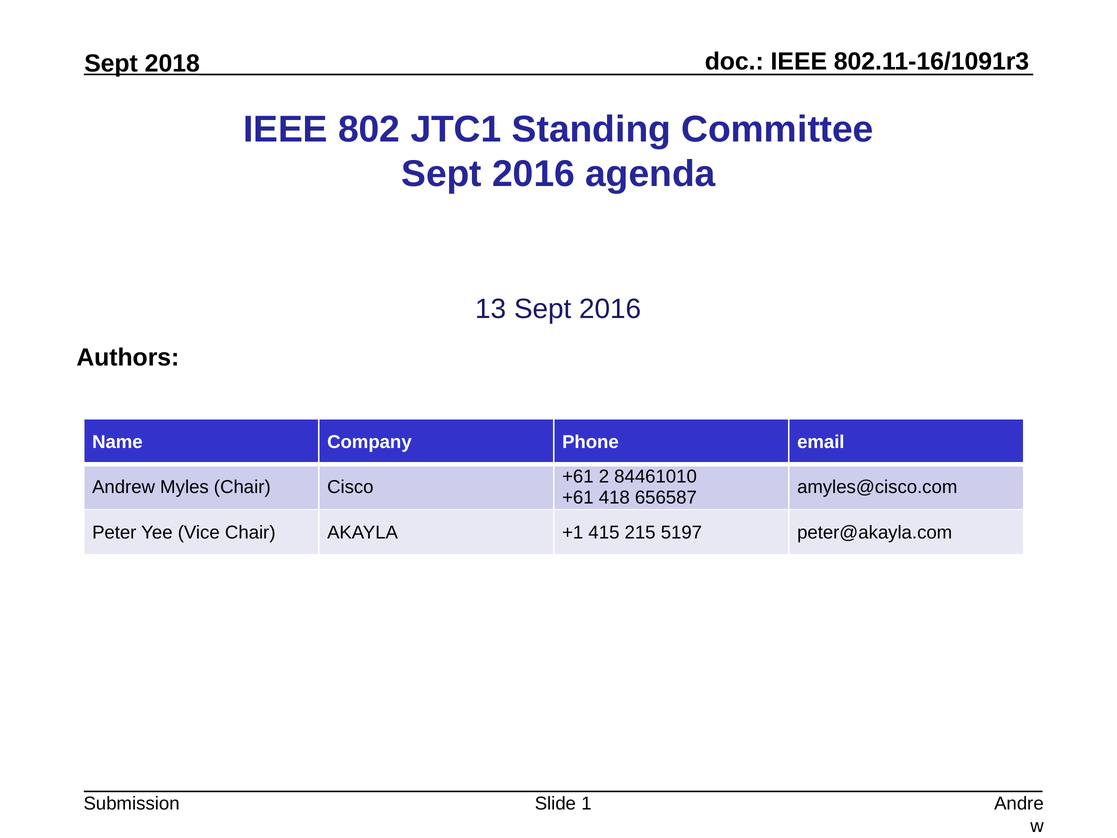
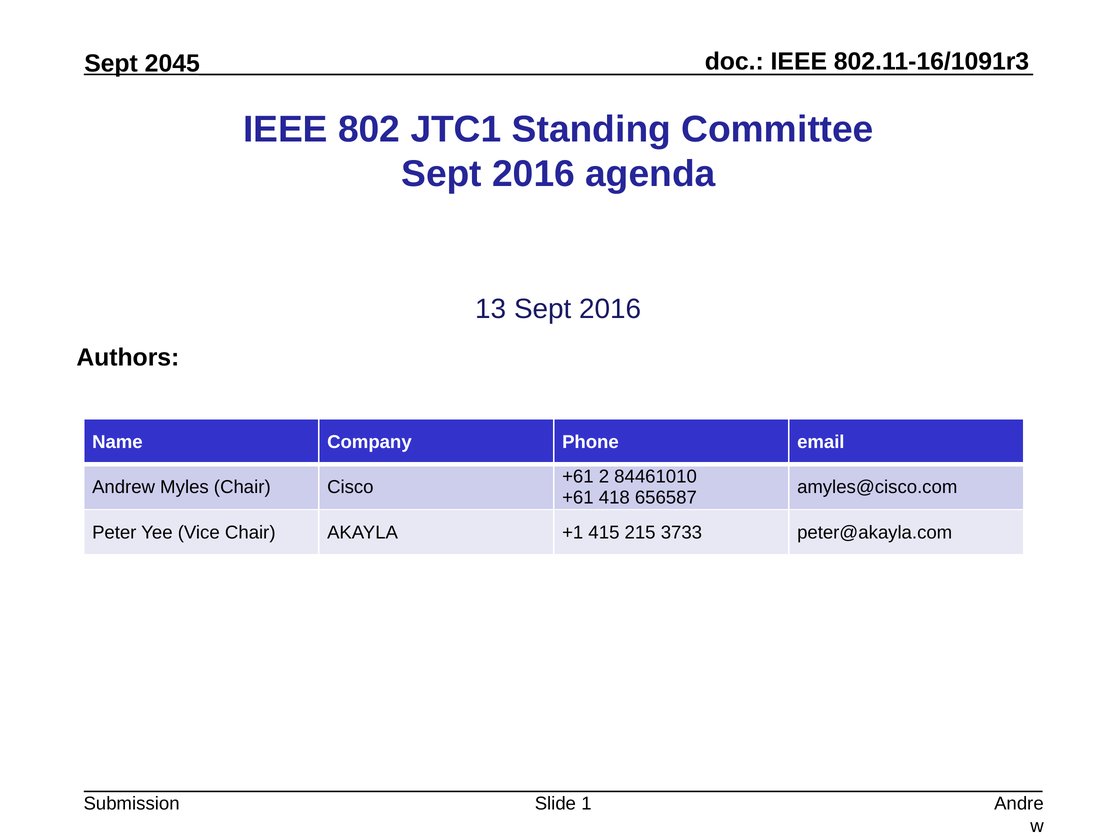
2018: 2018 -> 2045 (172, 63)
5197: 5197 -> 3733 (681, 532)
